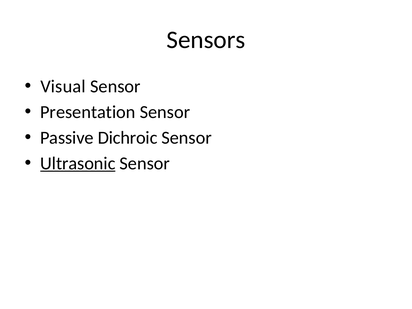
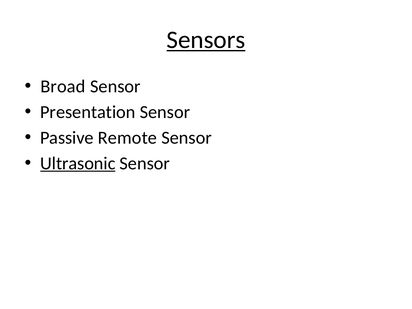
Sensors underline: none -> present (206, 40)
Visual: Visual -> Broad (63, 86)
Dichroic: Dichroic -> Remote (127, 138)
